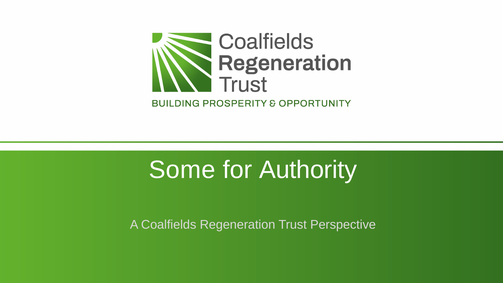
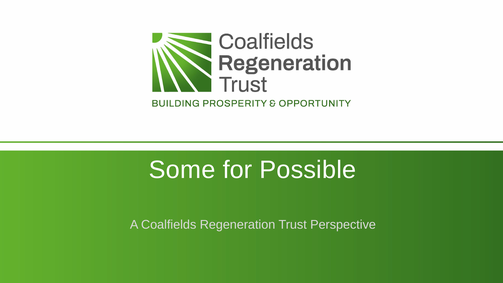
Authority: Authority -> Possible (308, 170)
